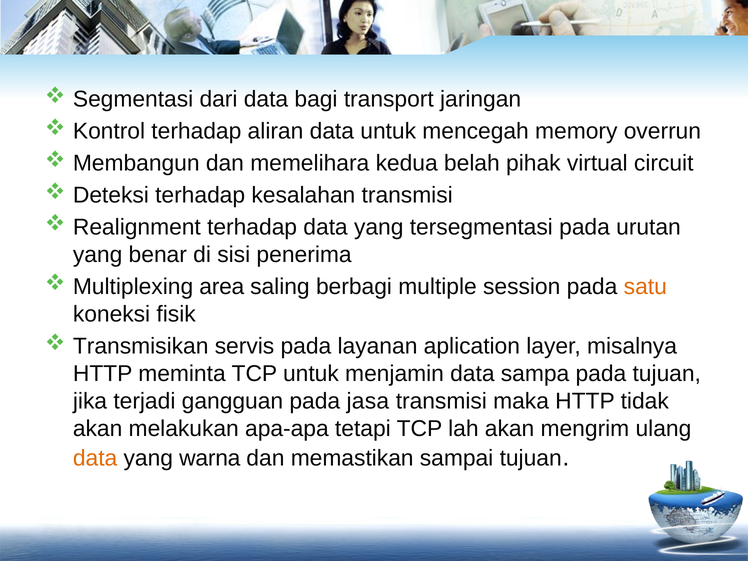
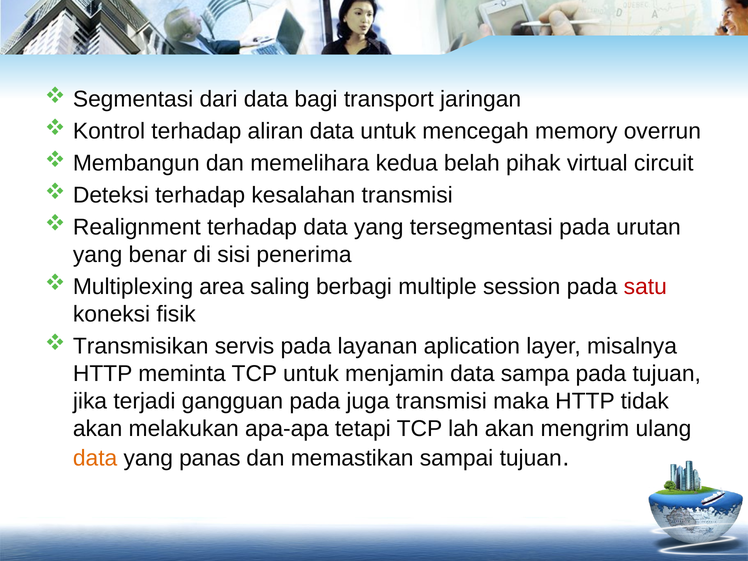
satu colour: orange -> red (645, 287)
jasa: jasa -> juga (368, 401)
warna: warna -> panas (210, 458)
